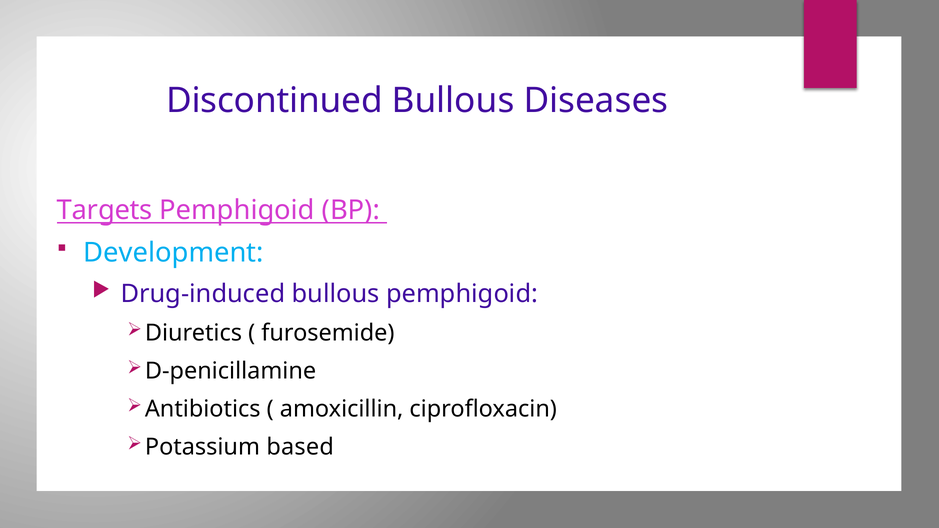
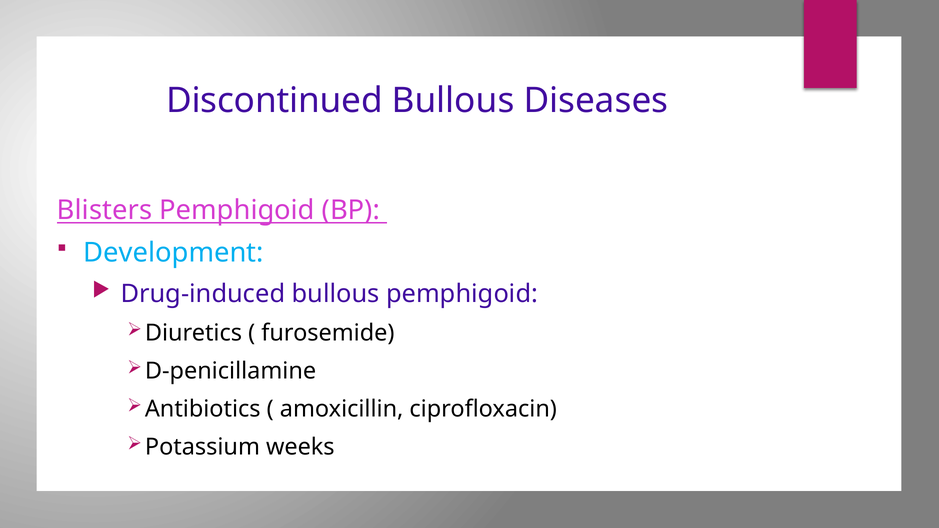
Targets: Targets -> Blisters (105, 210)
based: based -> weeks (300, 447)
